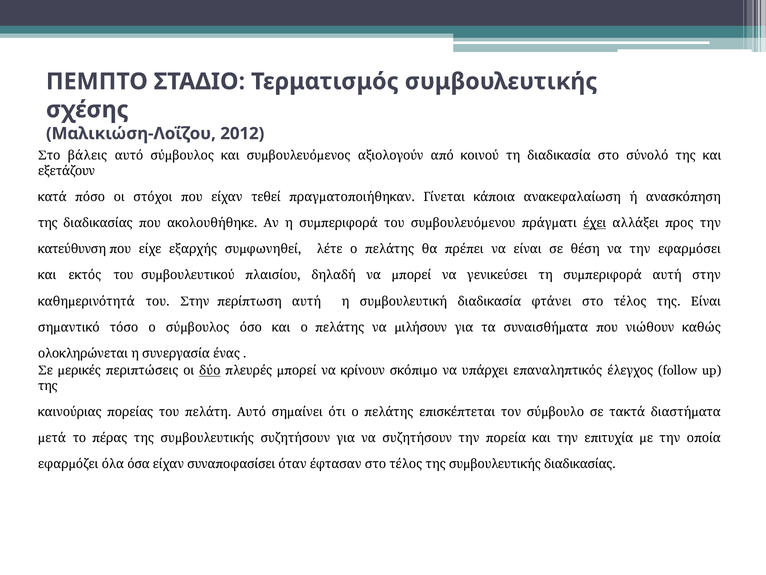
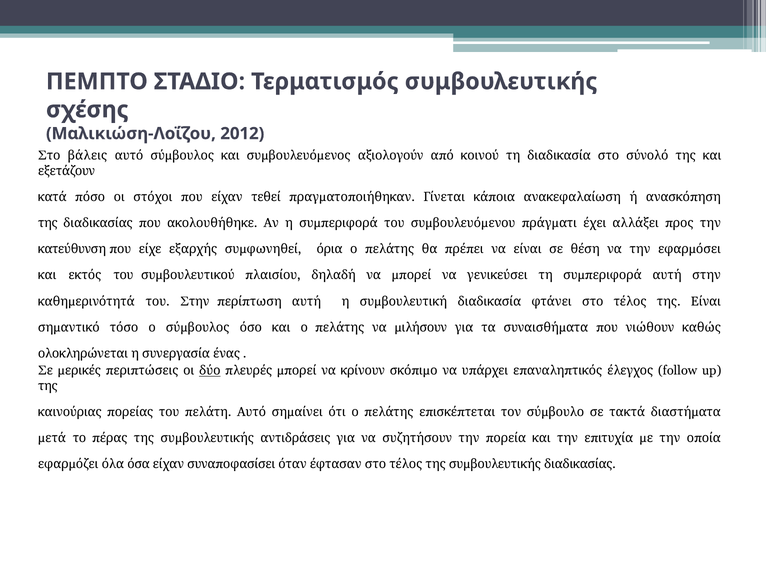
έχει underline: present -> none (595, 223)
λέτε: λέτε -> όρια (330, 249)
συζητήσουν: συζητήσουν -> αντιδράσεις (295, 438)
